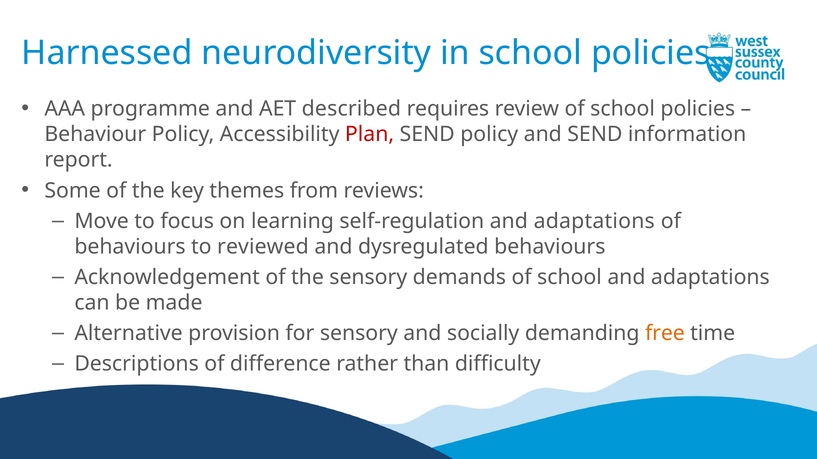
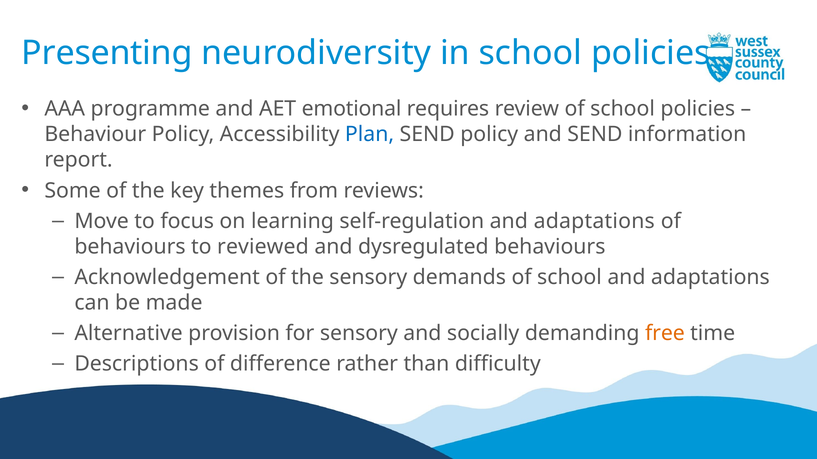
Harnessed: Harnessed -> Presenting (107, 53)
described: described -> emotional (352, 109)
Plan colour: red -> blue (370, 135)
